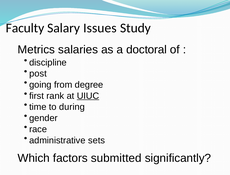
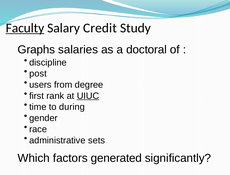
Faculty underline: none -> present (25, 28)
Issues: Issues -> Credit (100, 28)
Metrics: Metrics -> Graphs (36, 50)
going: going -> users (40, 85)
submitted: submitted -> generated (116, 158)
